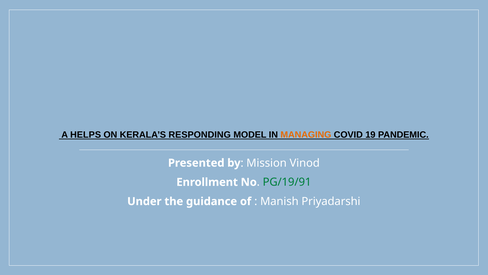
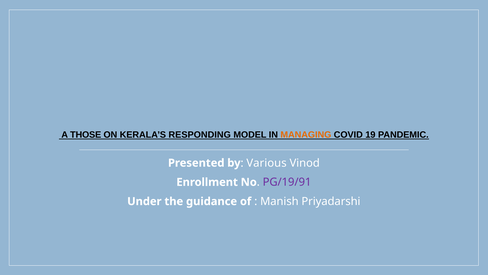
HELPS: HELPS -> THOSE (86, 135)
Mission: Mission -> Various (267, 163)
PG/19/91 colour: green -> purple (287, 182)
